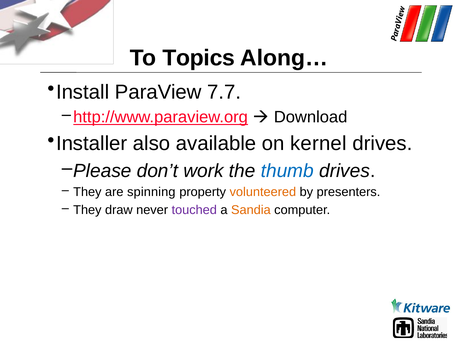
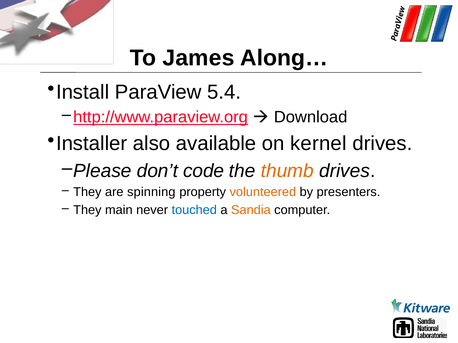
Topics: Topics -> James (198, 58)
7.7: 7.7 -> 5.4 (224, 92)
work: work -> code (204, 171)
thumb colour: blue -> orange (287, 171)
draw: draw -> main (119, 210)
touched colour: purple -> blue (194, 210)
